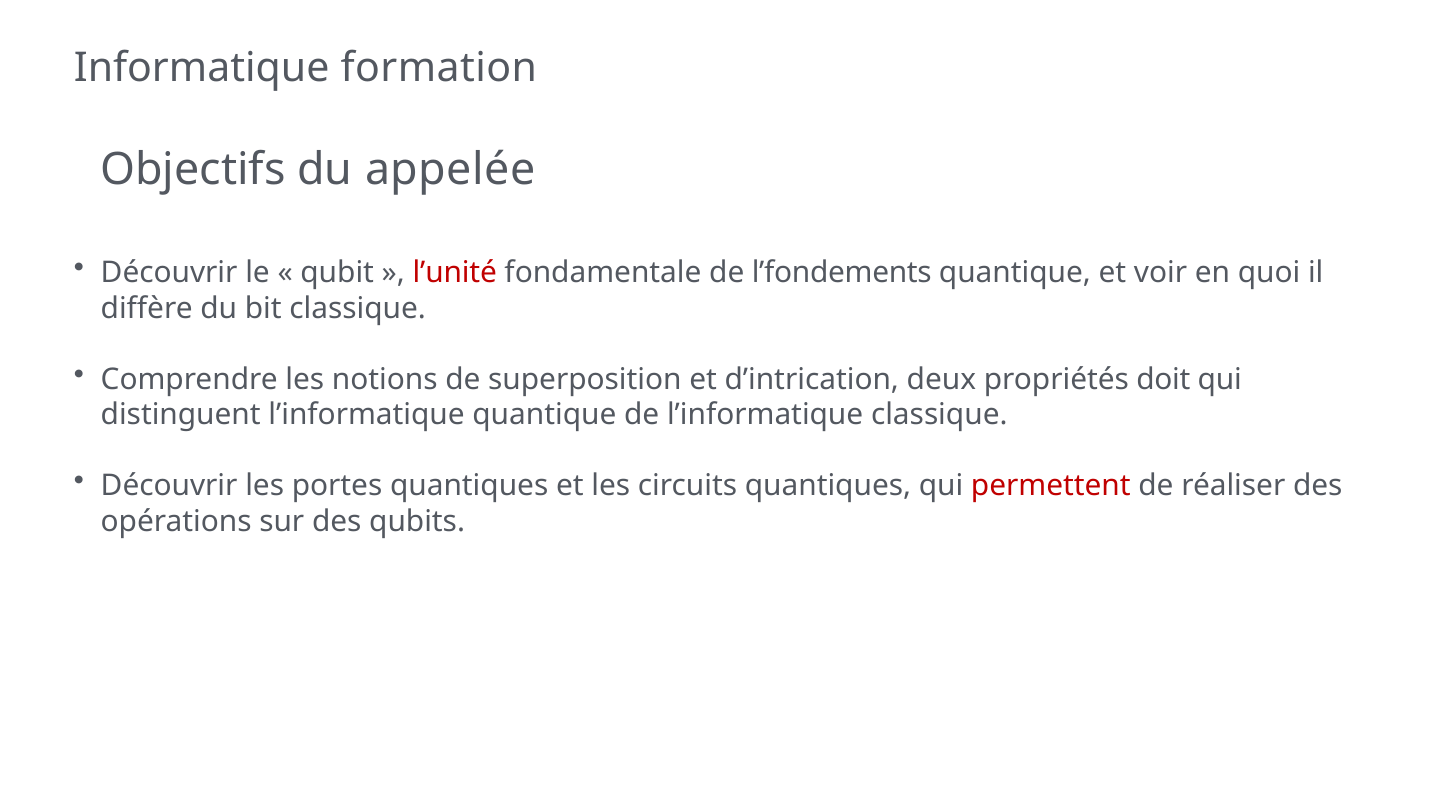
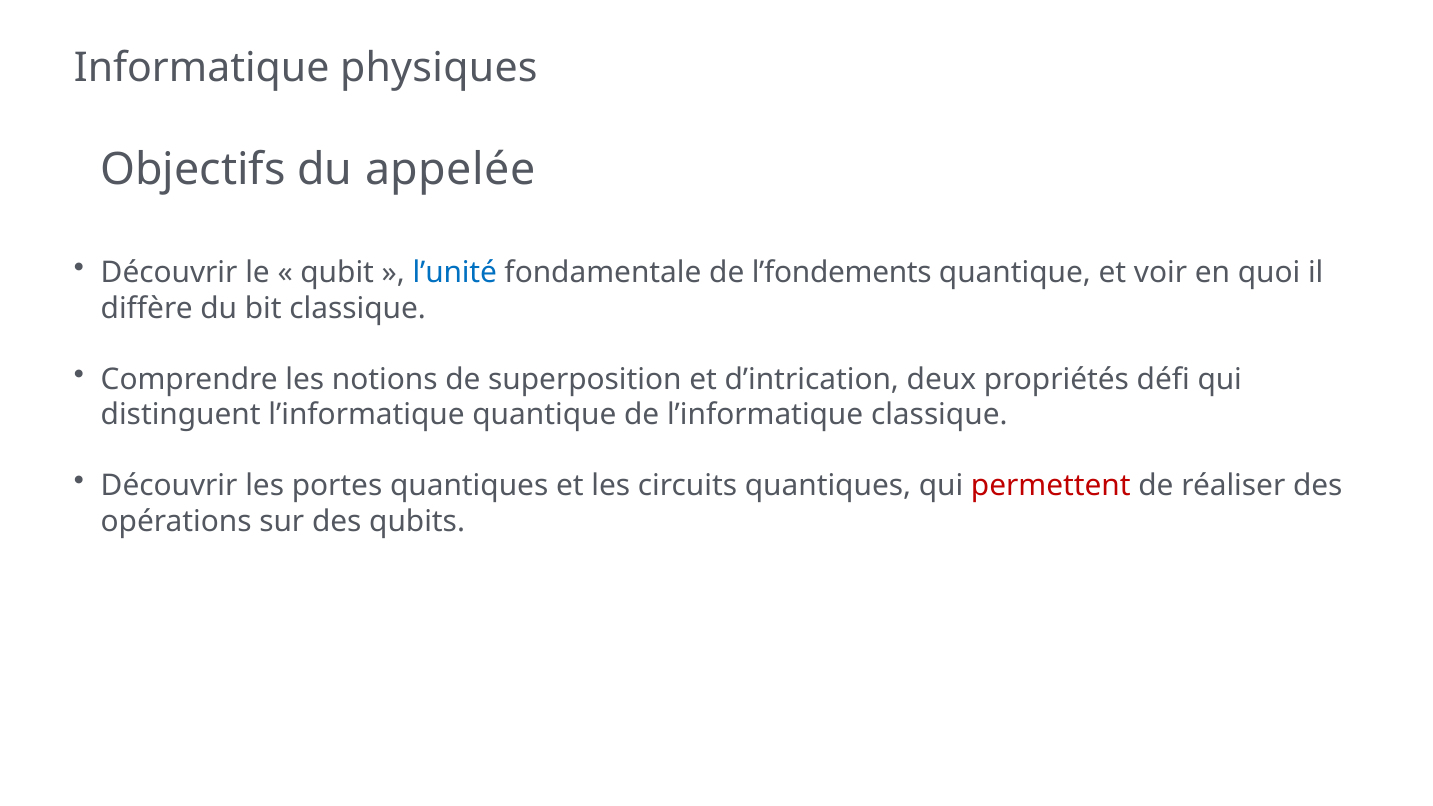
formation: formation -> physiques (439, 68)
l’unité colour: red -> blue (455, 273)
doit: doit -> défi (1163, 379)
